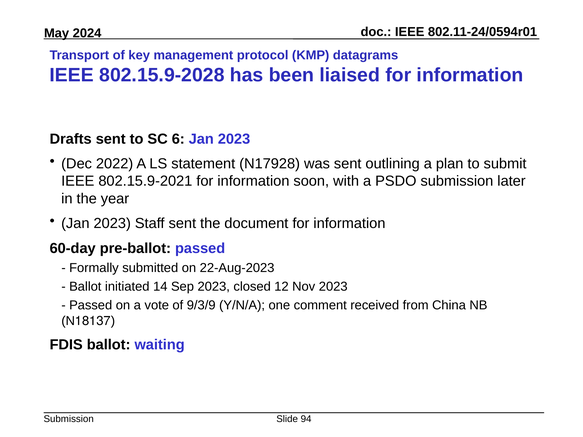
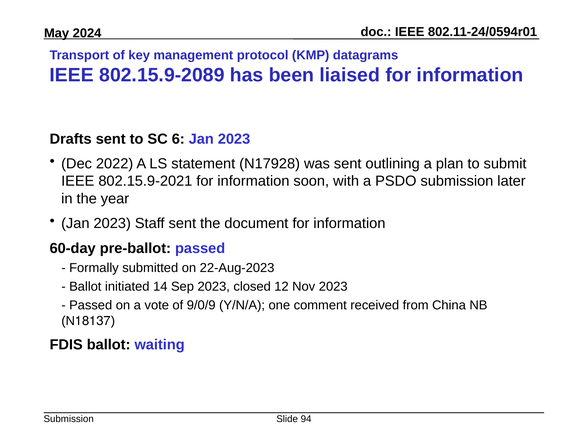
802.15.9-2028: 802.15.9-2028 -> 802.15.9-2089 (162, 75)
9/3/9: 9/3/9 -> 9/0/9 (201, 306)
